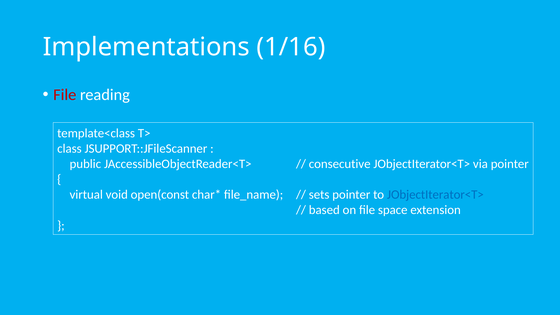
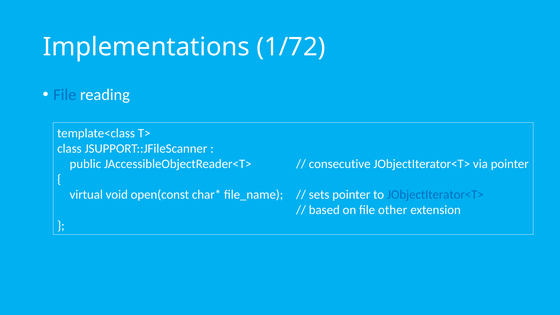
1/16: 1/16 -> 1/72 (291, 47)
File colour: red -> blue (65, 95)
space: space -> other (393, 210)
